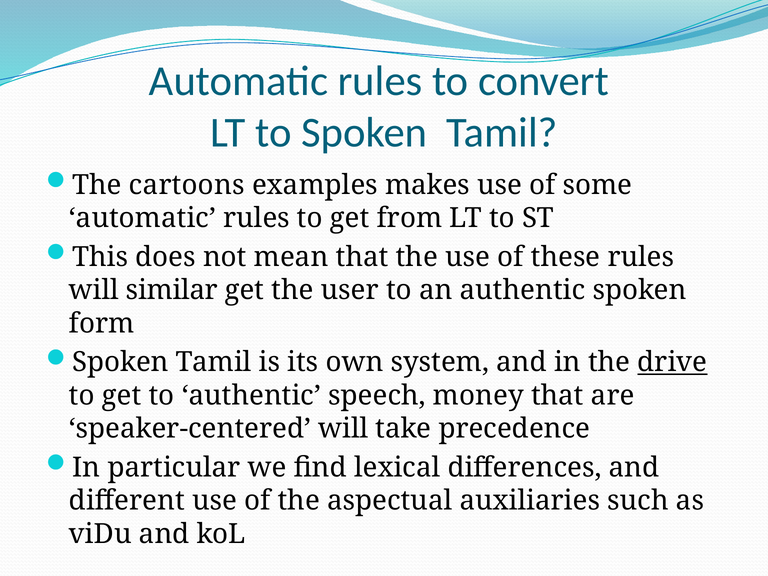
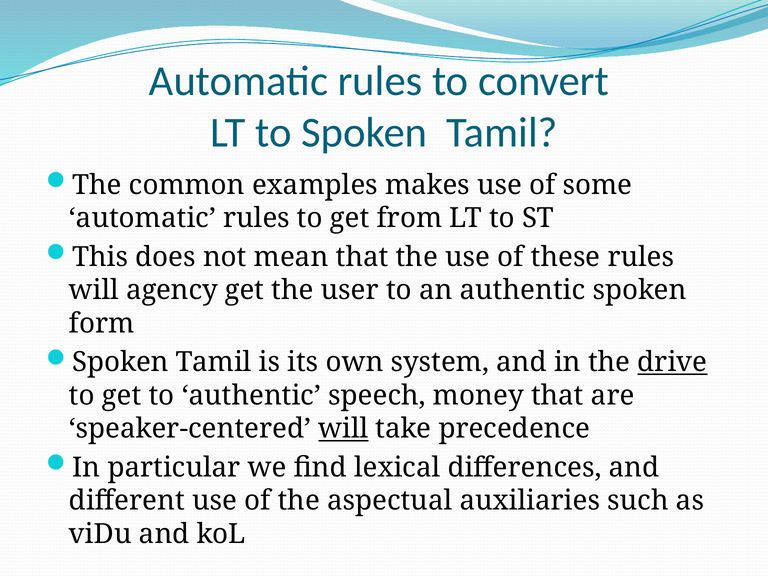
cartoons: cartoons -> common (187, 185)
similar: similar -> agency (172, 290)
will underline: none -> present (343, 429)
